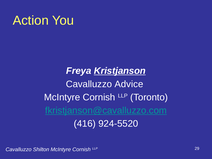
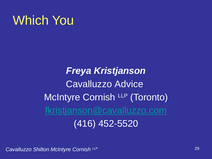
Action: Action -> Which (31, 21)
Kristjanson underline: present -> none (120, 71)
924-5520: 924-5520 -> 452-5520 (118, 124)
